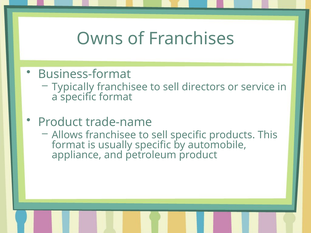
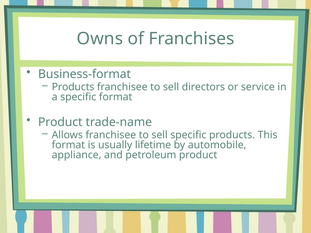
Typically: Typically -> Products (73, 87)
usually specific: specific -> lifetime (153, 145)
